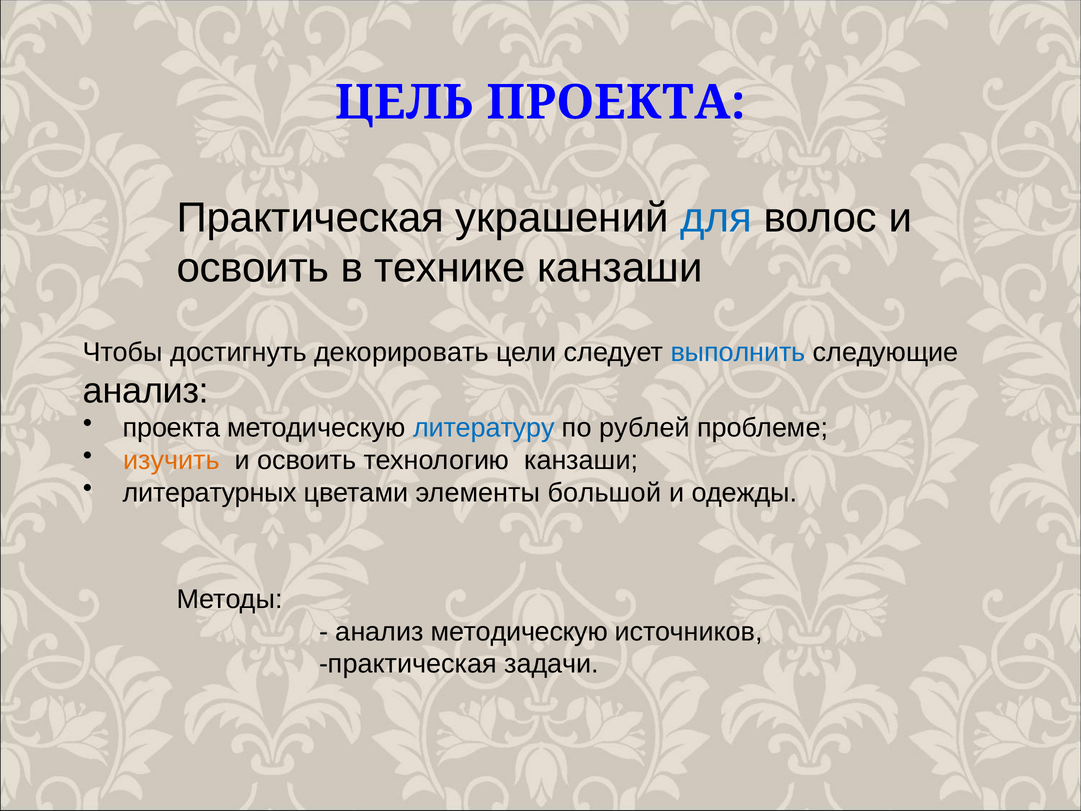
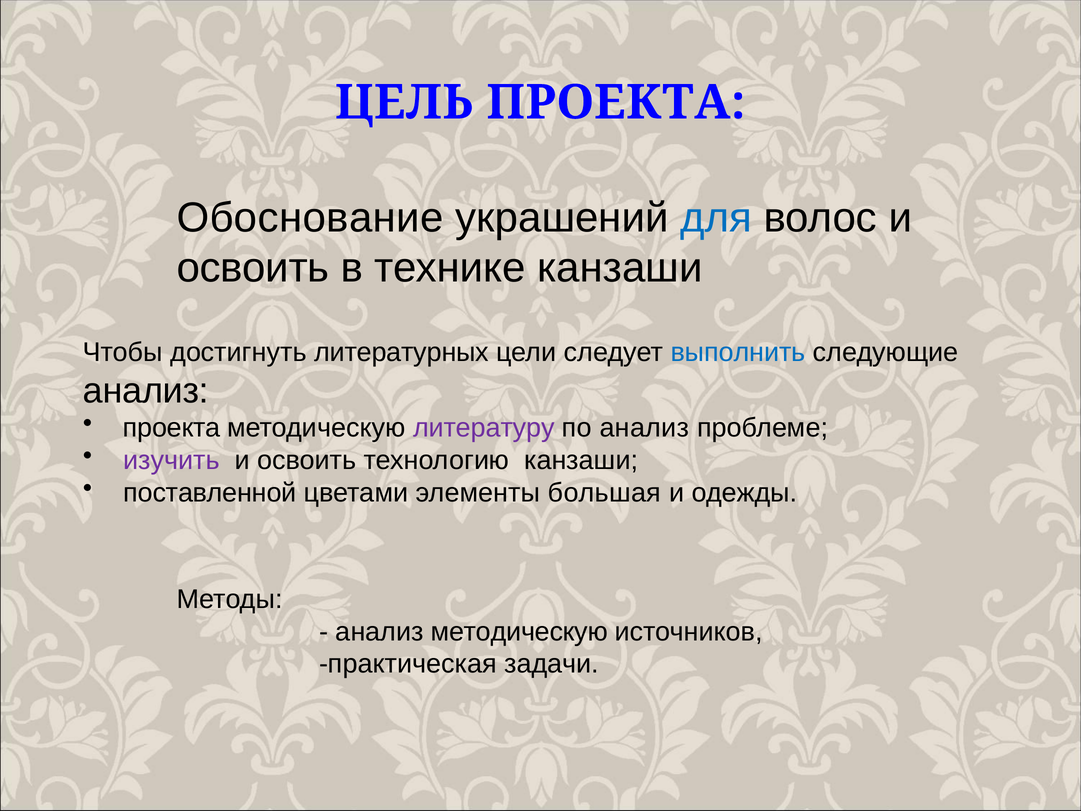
Практическая: Практическая -> Обоснование (310, 218)
декорировать: декорировать -> литературных (402, 352)
литературу colour: blue -> purple (484, 428)
по рублей: рублей -> анализ (644, 428)
изучить colour: orange -> purple (171, 460)
литературных: литературных -> поставленной (210, 493)
большой: большой -> большая (604, 493)
